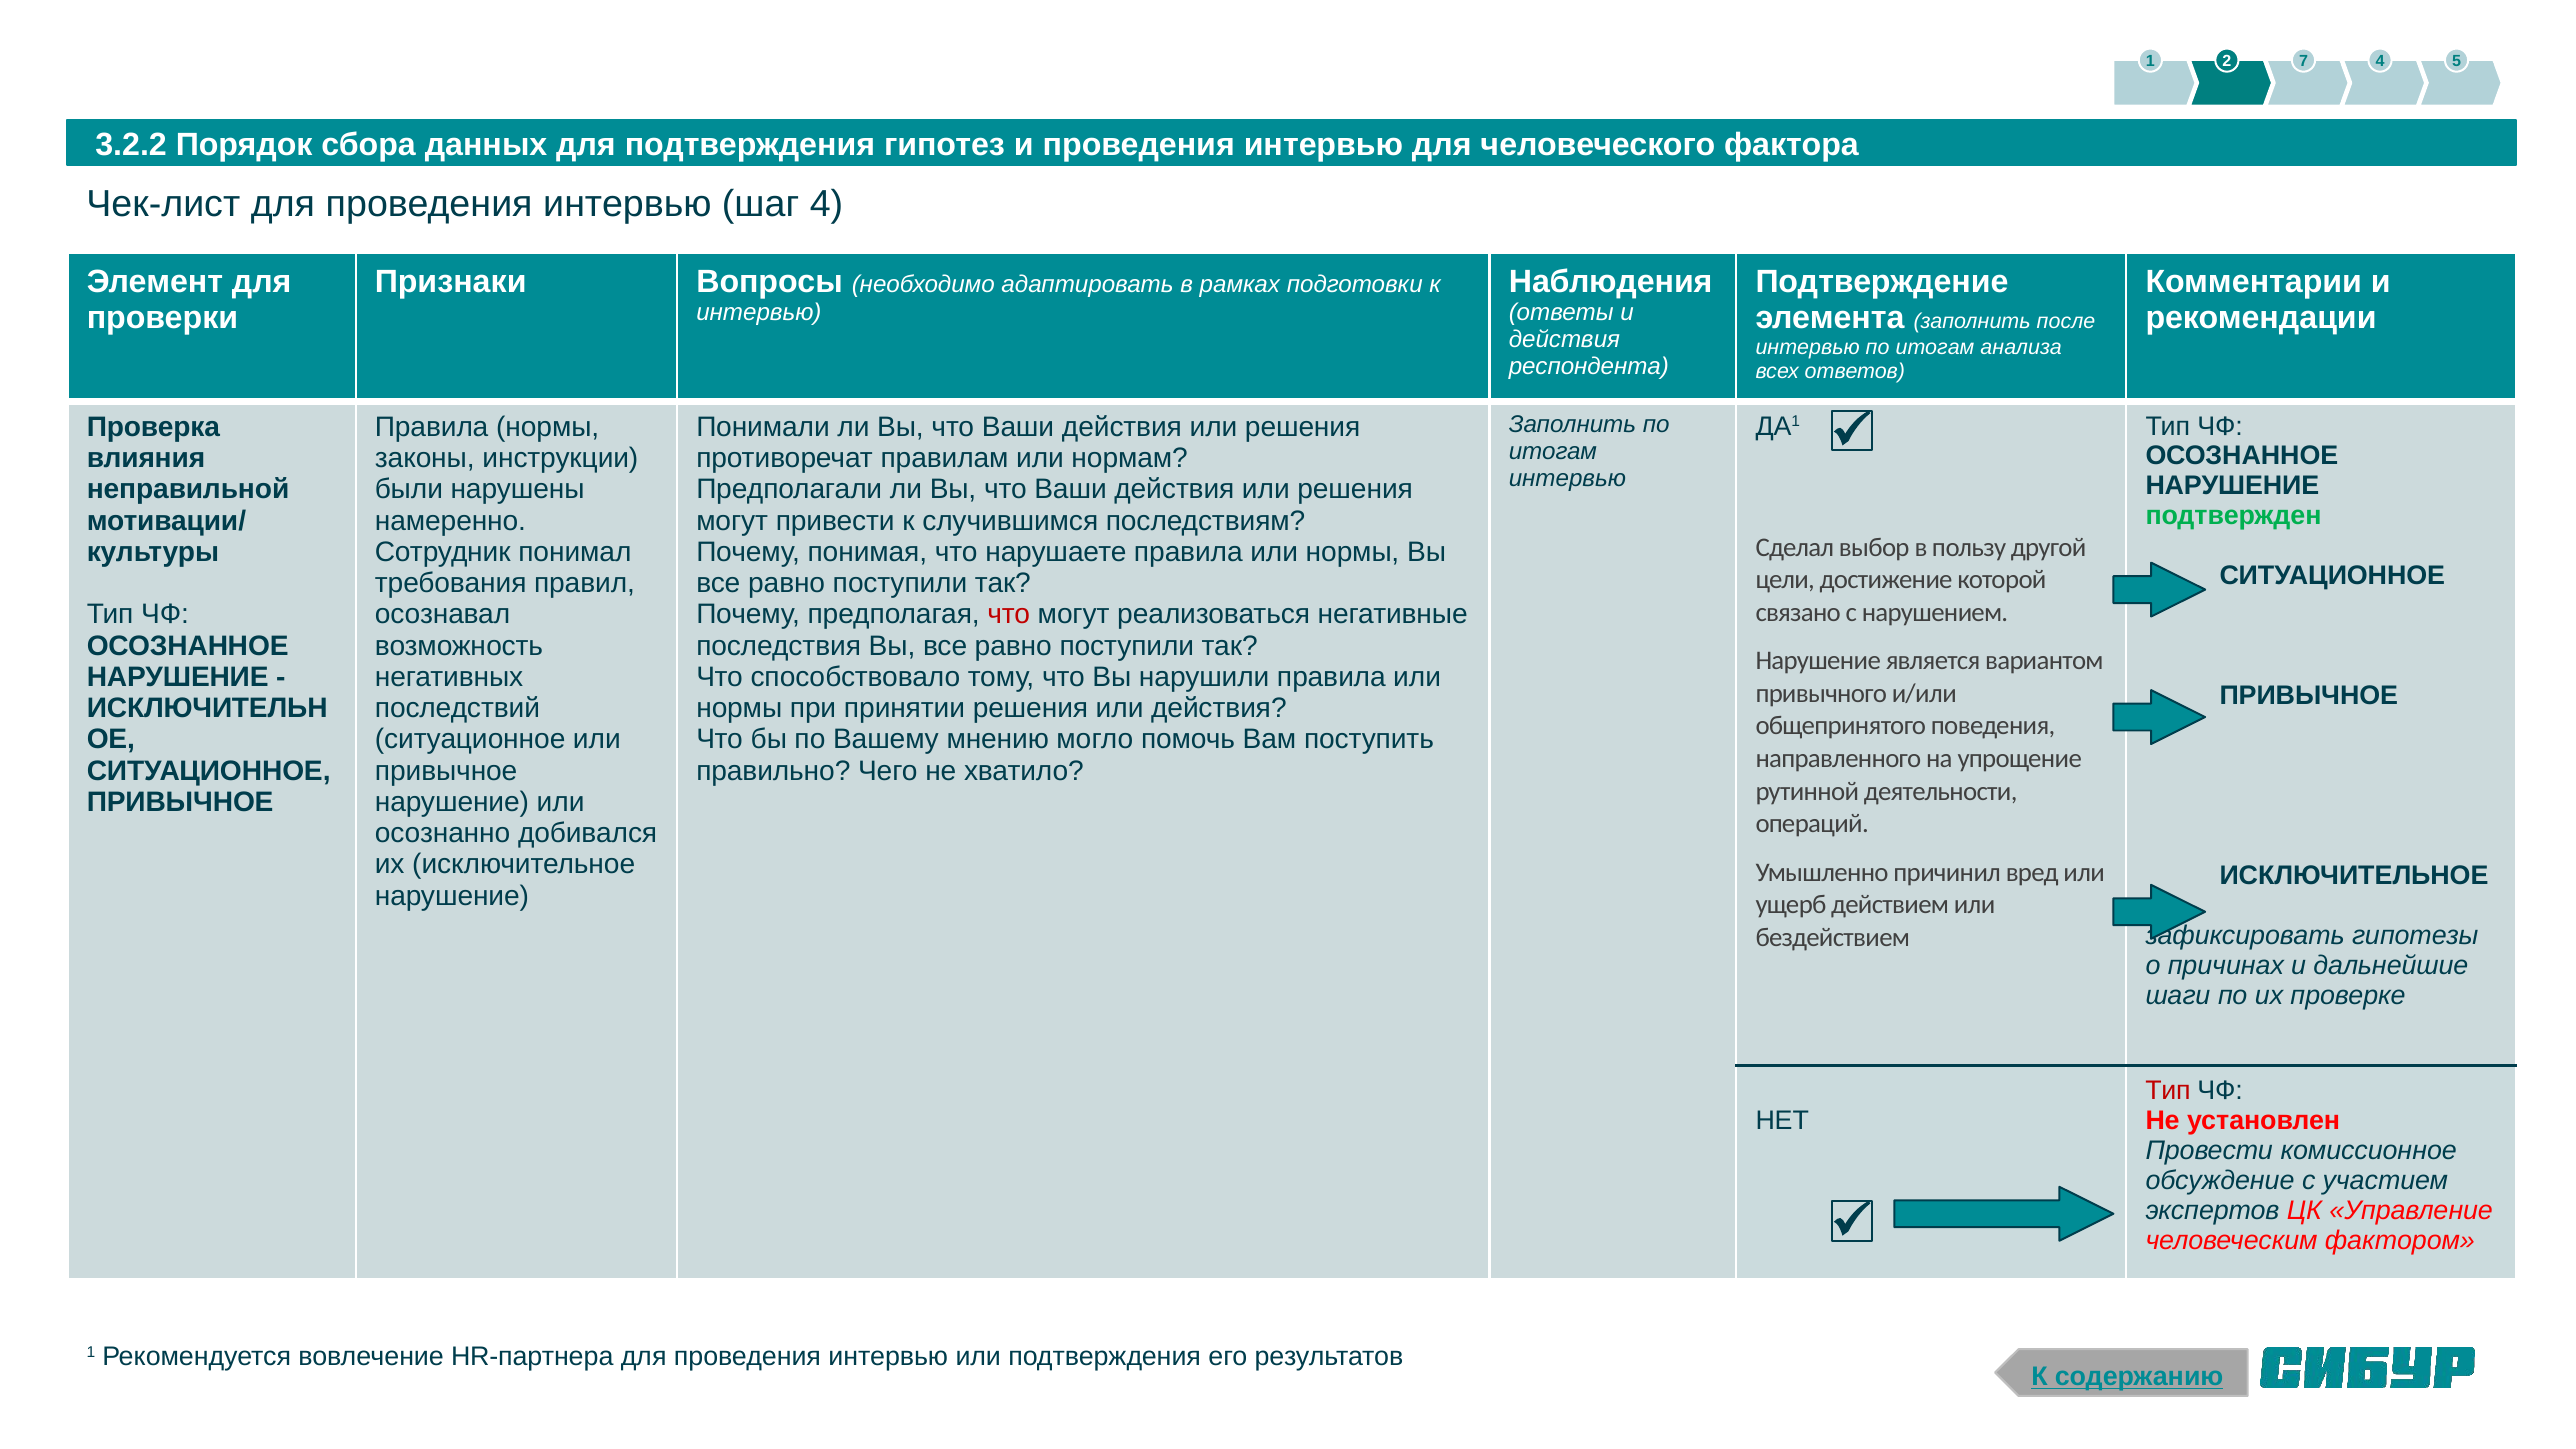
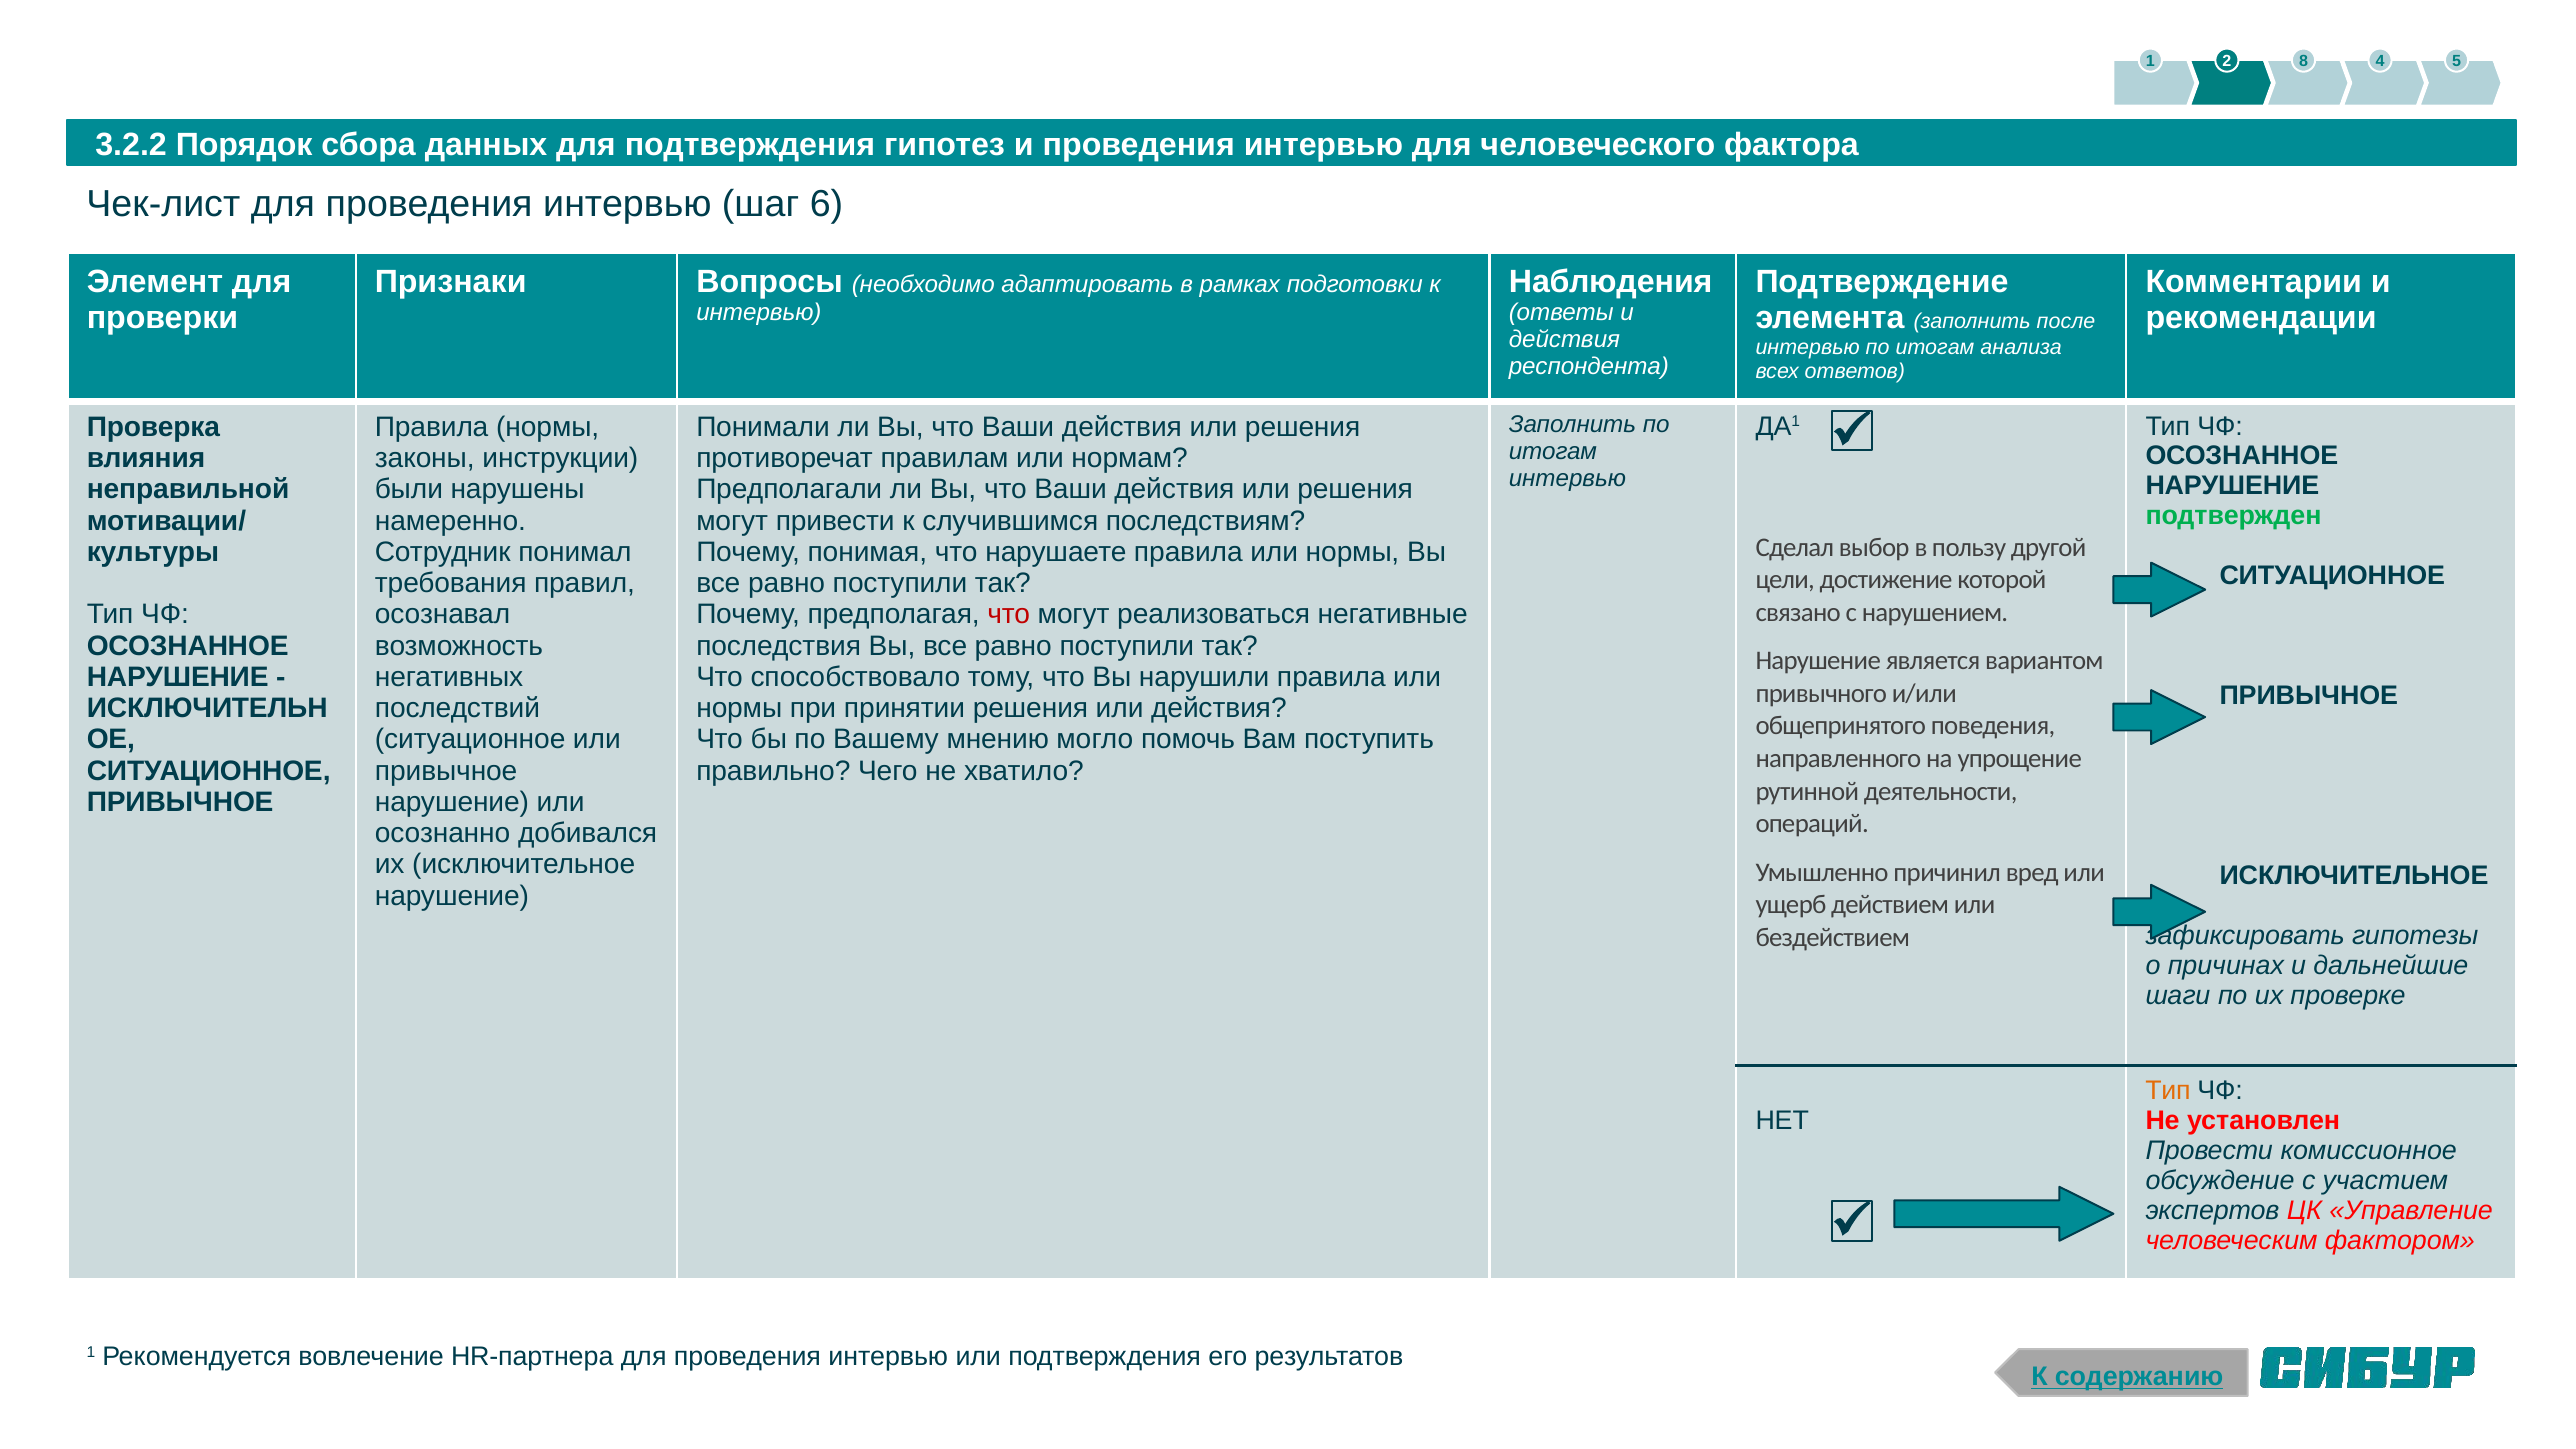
7: 7 -> 8 (2304, 61)
шаг 4: 4 -> 6 (826, 204)
Тип colour: red -> orange (2168, 1091)
